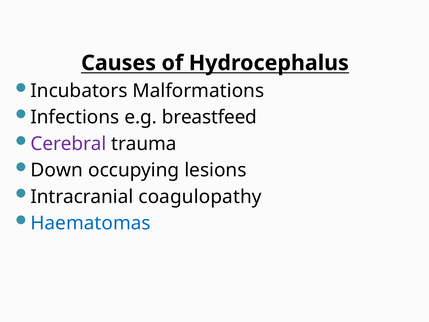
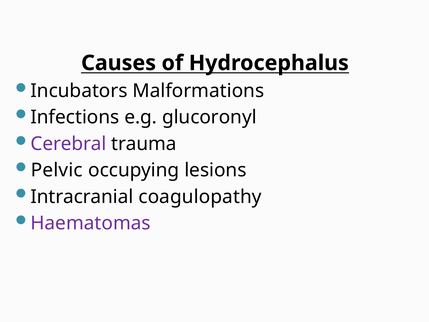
breastfeed: breastfeed -> glucoronyl (209, 117)
Down: Down -> Pelvic (57, 170)
Haematomas colour: blue -> purple (91, 223)
